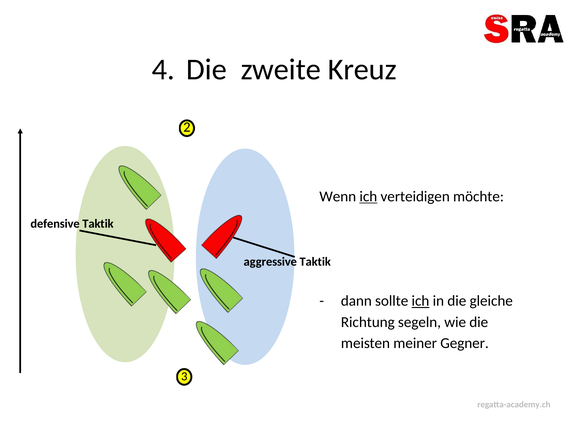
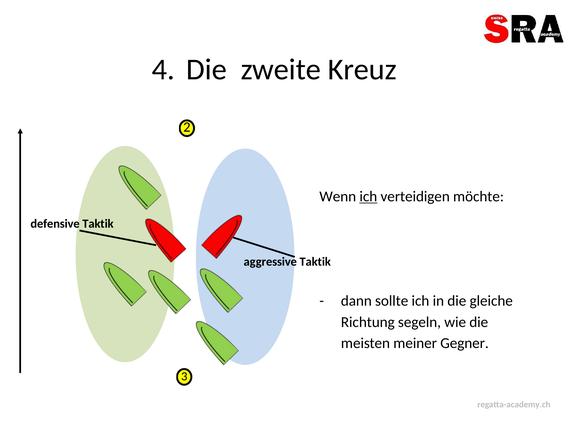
ich underline: present -> none (420, 301)
